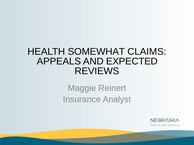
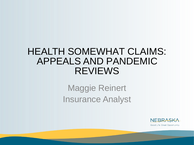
EXPECTED: EXPECTED -> PANDEMIC (132, 62)
